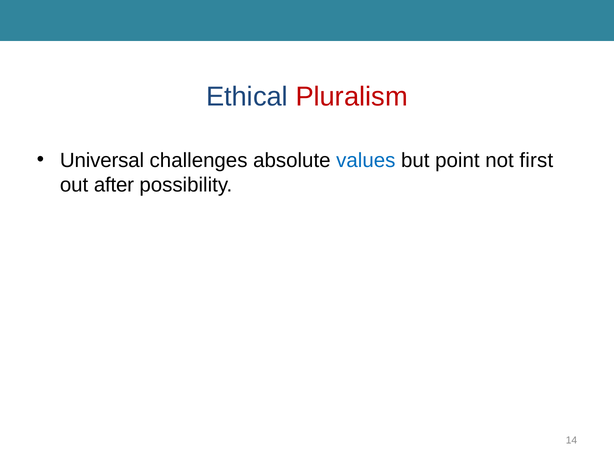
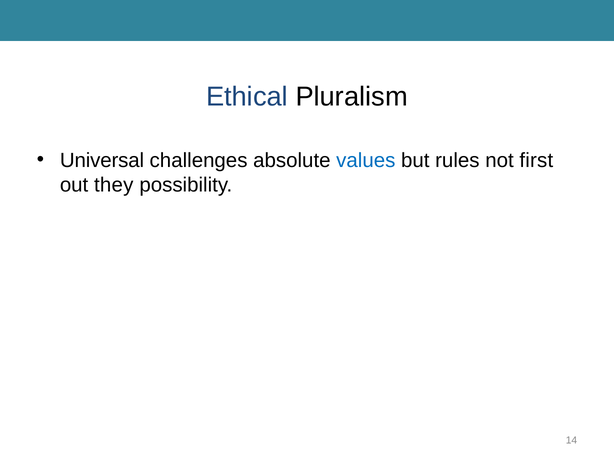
Pluralism colour: red -> black (352, 97)
point: point -> rules (457, 160)
after: after -> they (114, 185)
